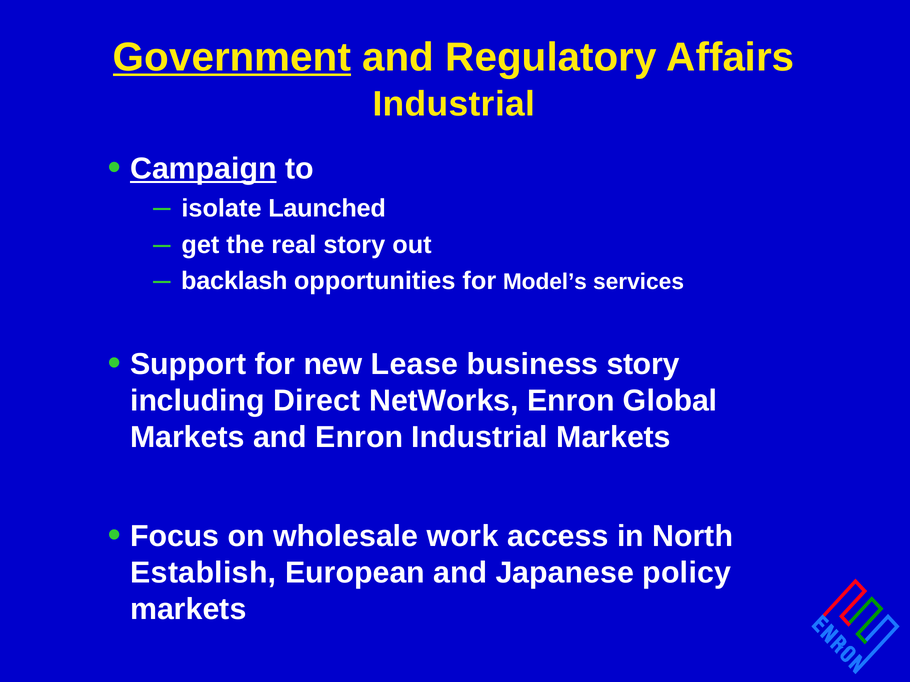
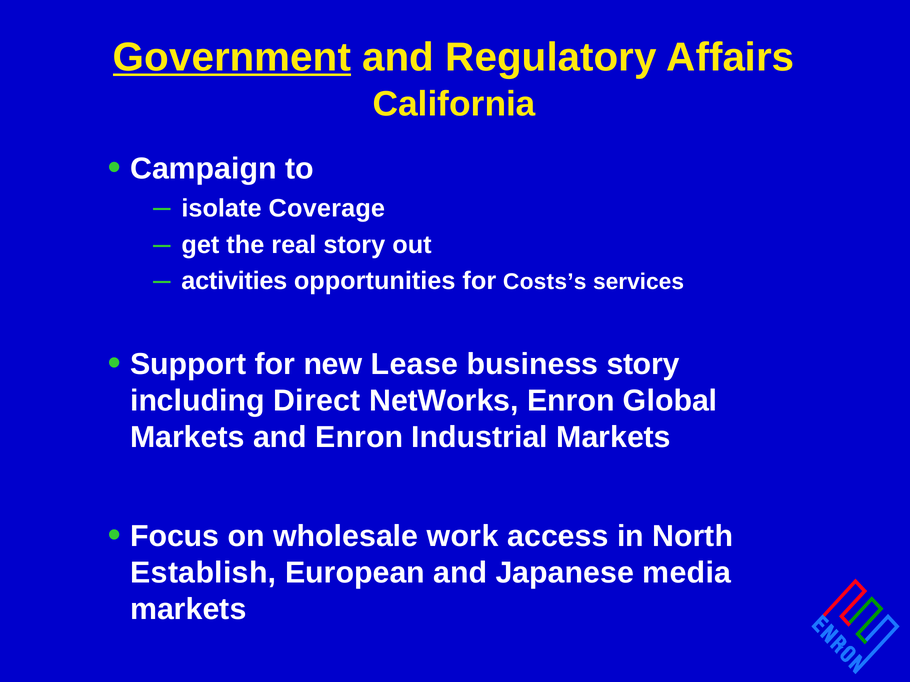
Industrial: Industrial -> California (454, 104)
Campaign underline: present -> none (203, 169)
Launched: Launched -> Coverage (327, 208)
backlash: backlash -> activities (234, 281)
Model’s: Model’s -> Costs’s (545, 282)
policy: policy -> media (687, 573)
